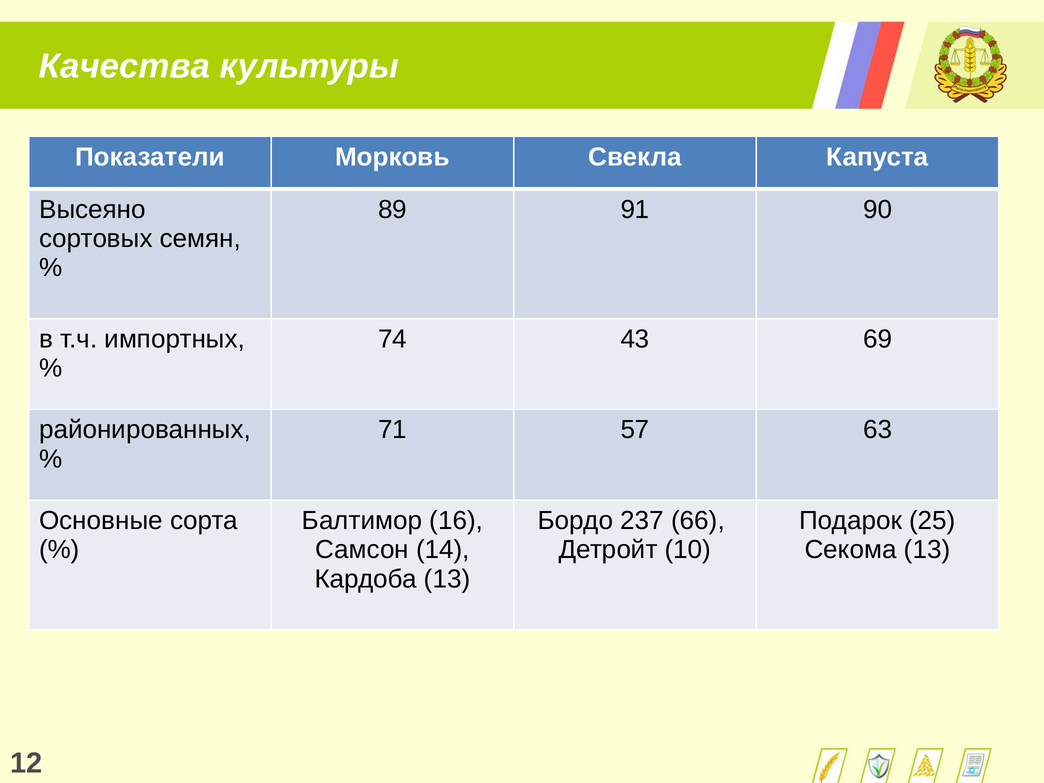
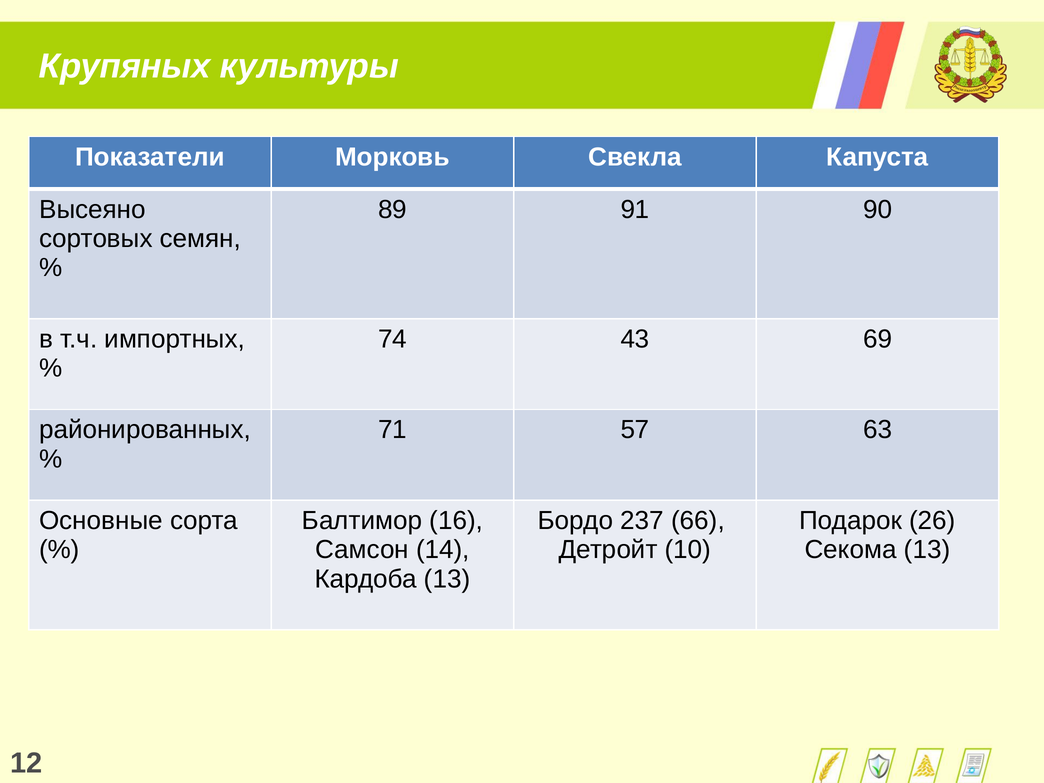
Качества: Качества -> Крупяных (125, 66)
25: 25 -> 26 (932, 520)
